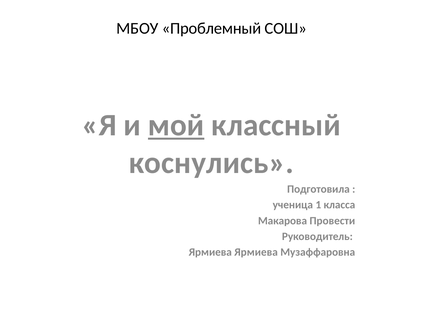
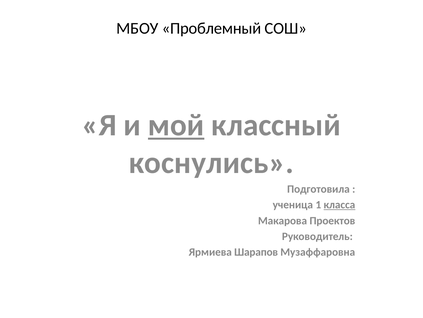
класса underline: none -> present (339, 204)
Провести: Провести -> Проектов (332, 220)
Ярмиева Ярмиева: Ярмиева -> Шарапов (256, 252)
